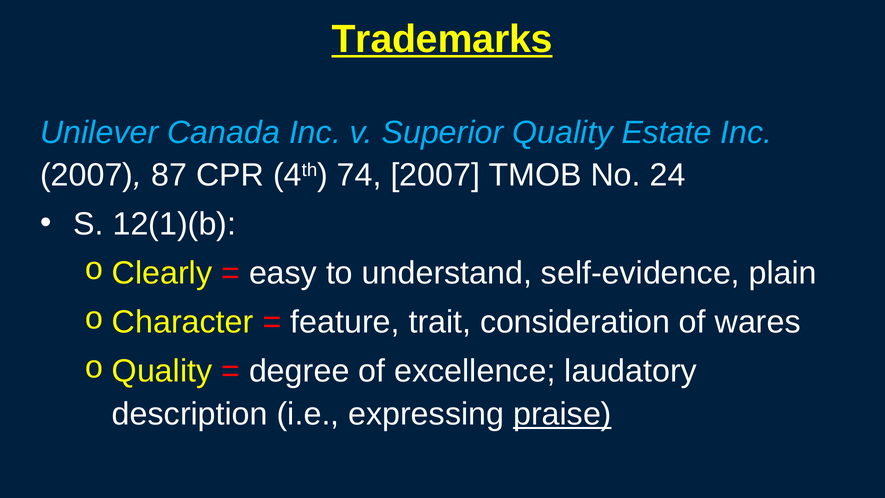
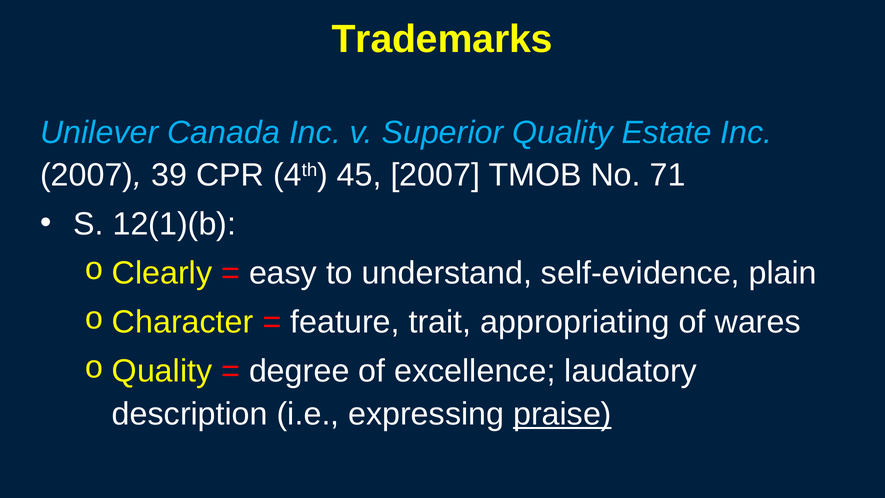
Trademarks underline: present -> none (442, 39)
87: 87 -> 39 (169, 175)
74: 74 -> 45 (359, 175)
24: 24 -> 71 (668, 175)
consideration: consideration -> appropriating (575, 322)
